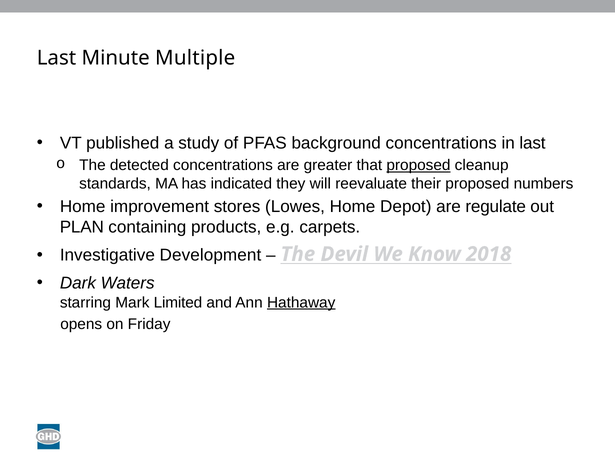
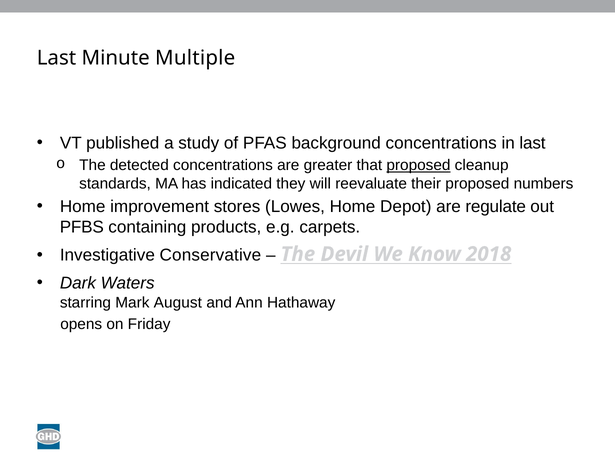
PLAN: PLAN -> PFBS (82, 227)
Development: Development -> Conservative (210, 255)
Limited: Limited -> August (178, 303)
Hathaway underline: present -> none (301, 303)
